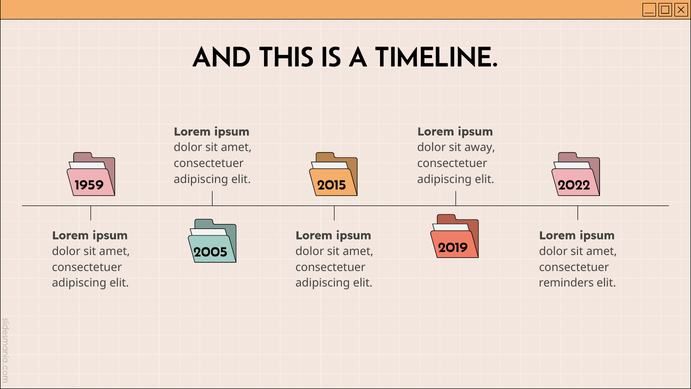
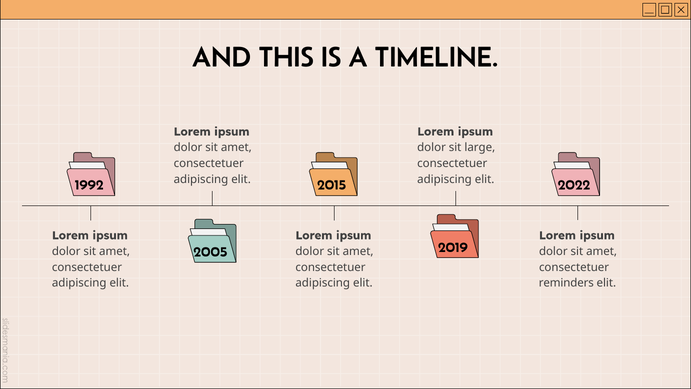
away: away -> large (480, 147)
1959: 1959 -> 1992 (89, 184)
